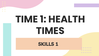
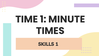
HEALTH: HEALTH -> MINUTE (67, 19)
